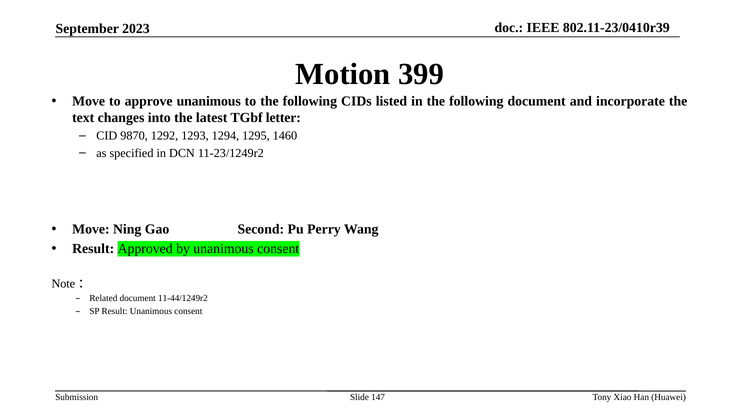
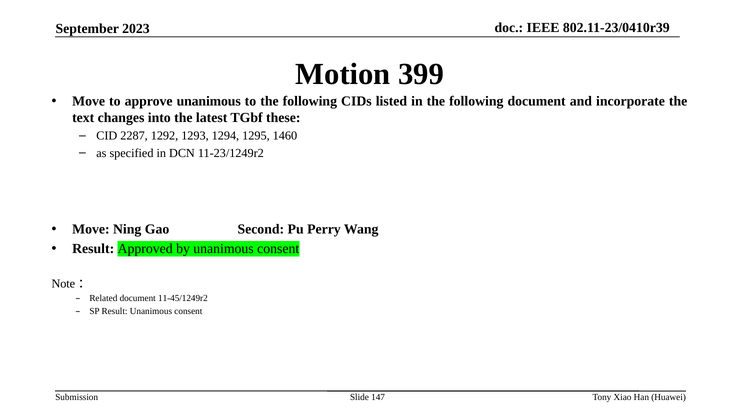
letter: letter -> these (283, 118)
9870: 9870 -> 2287 (134, 136)
11-44/1249r2: 11-44/1249r2 -> 11-45/1249r2 (183, 298)
